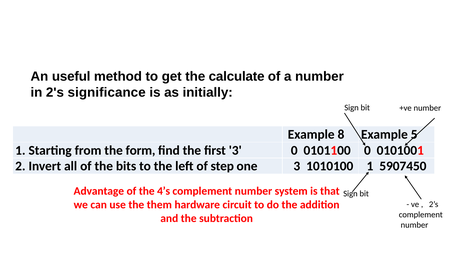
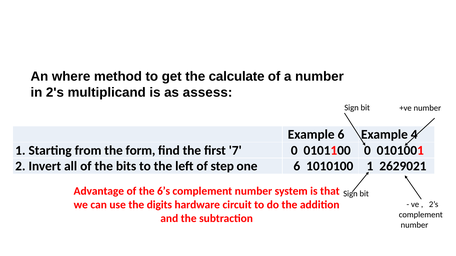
useful: useful -> where (71, 77)
significance: significance -> multiplicand (107, 93)
initially: initially -> assess (208, 93)
Example 8: 8 -> 6 (341, 135)
5: 5 -> 4 (414, 135)
first 3: 3 -> 7 (235, 151)
one 3: 3 -> 6 (297, 167)
5907450: 5907450 -> 2629021 (403, 167)
4’s: 4’s -> 6’s (164, 192)
them: them -> digits (159, 205)
